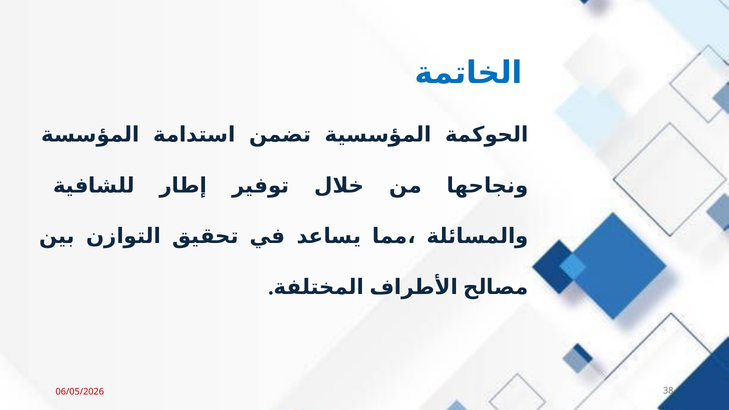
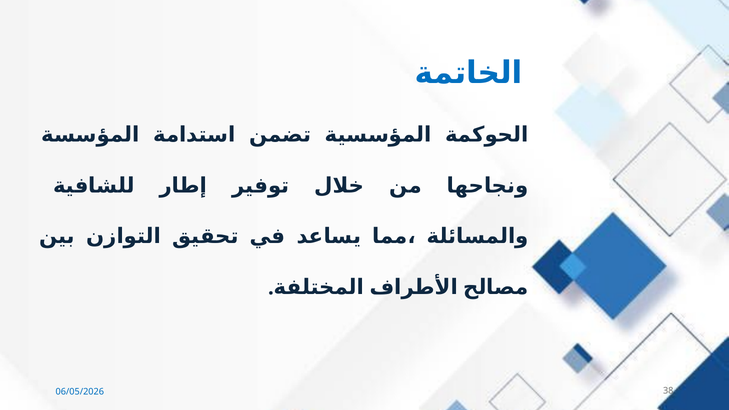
06/05/2026 colour: red -> blue (80, 392)
